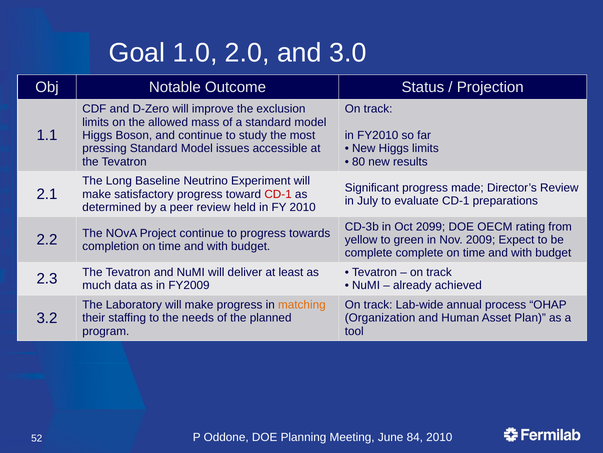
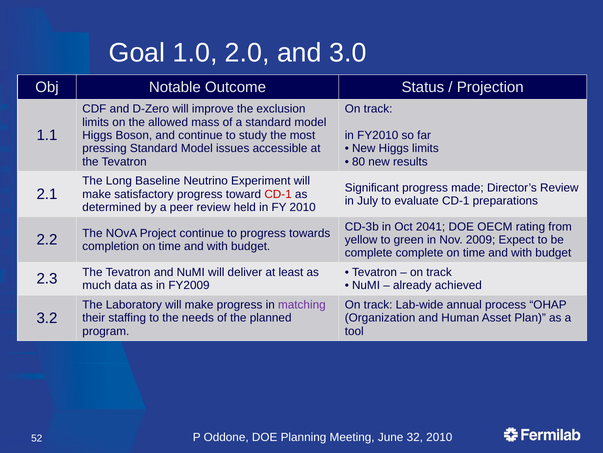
2099: 2099 -> 2041 (431, 226)
matching colour: orange -> purple (302, 304)
84: 84 -> 32 (415, 437)
